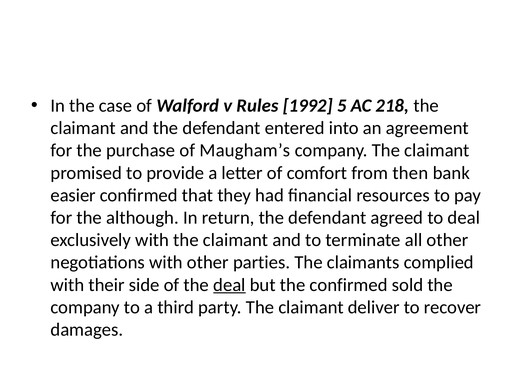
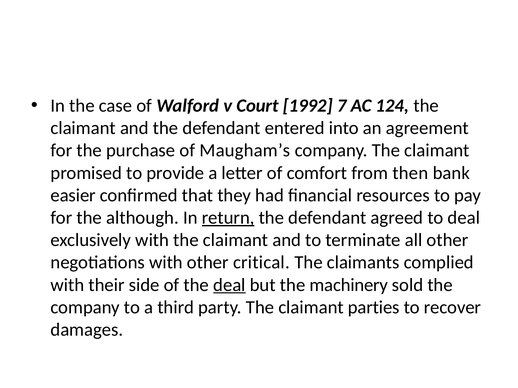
Rules: Rules -> Court (258, 106)
5: 5 -> 7 (342, 106)
218: 218 -> 124 (392, 106)
return underline: none -> present (228, 218)
parties: parties -> critical (261, 263)
the confirmed: confirmed -> machinery (349, 285)
deliver: deliver -> parties (374, 308)
